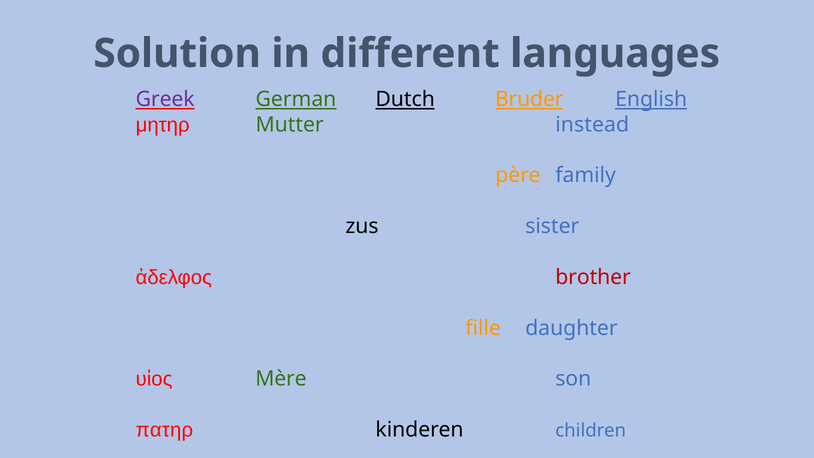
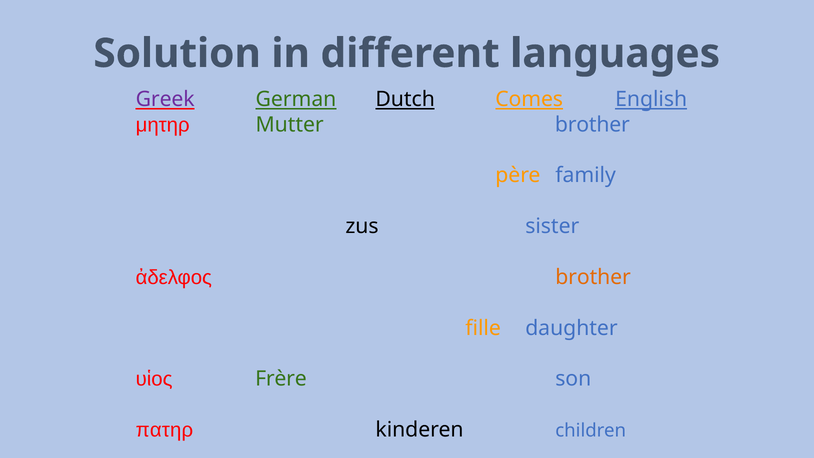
Bruder: Bruder -> Comes (529, 99)
Mutter instead: instead -> brother (592, 125)
brother colour: red -> orange (593, 277)
Mère: Mère -> Frère (281, 379)
